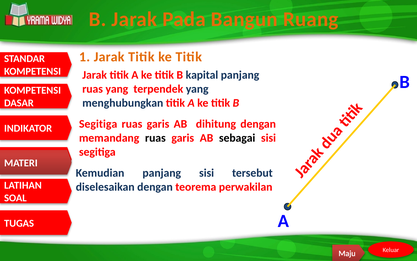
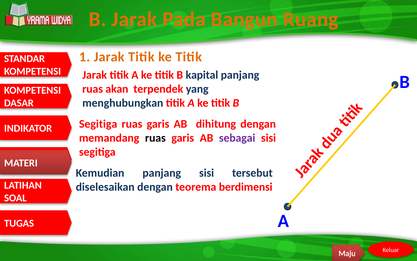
ruas yang: yang -> akan (117, 89)
sebagai colour: black -> purple (237, 138)
perwakilan: perwakilan -> berdimensi (246, 187)
